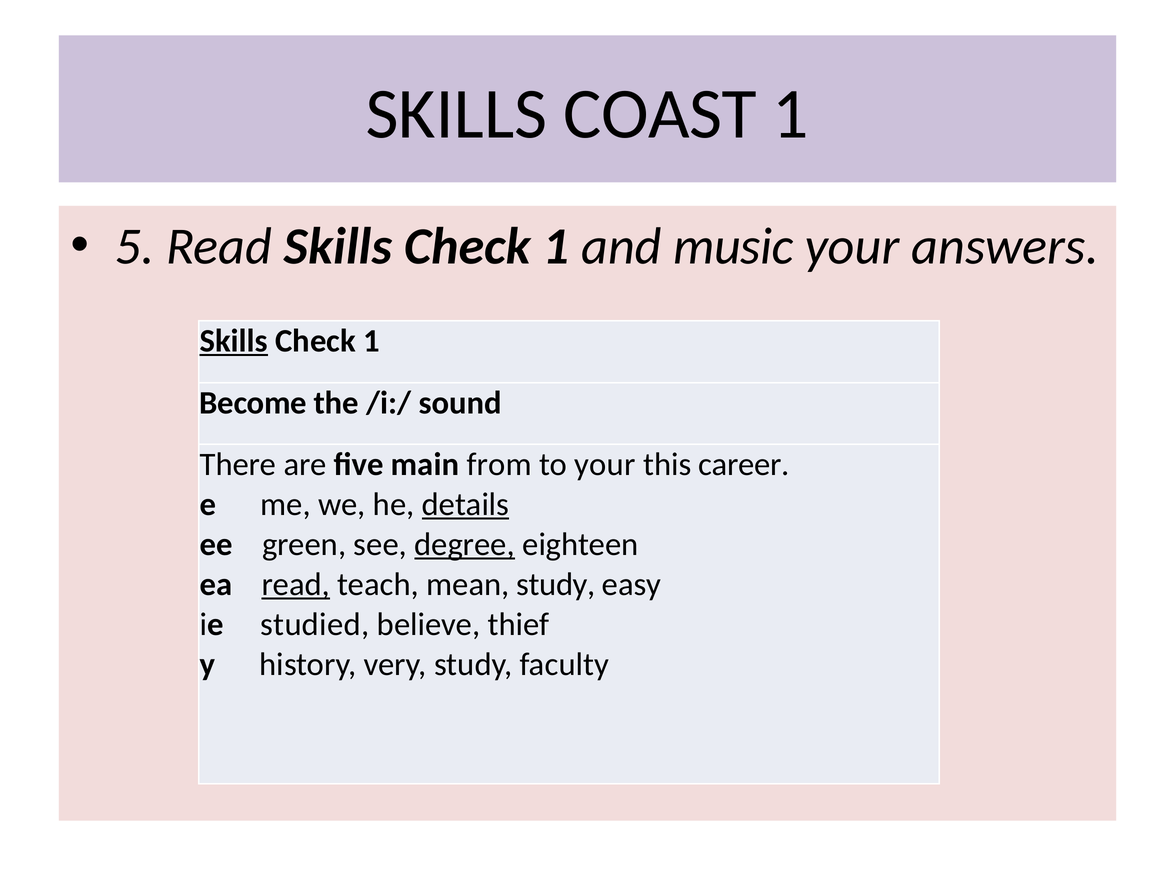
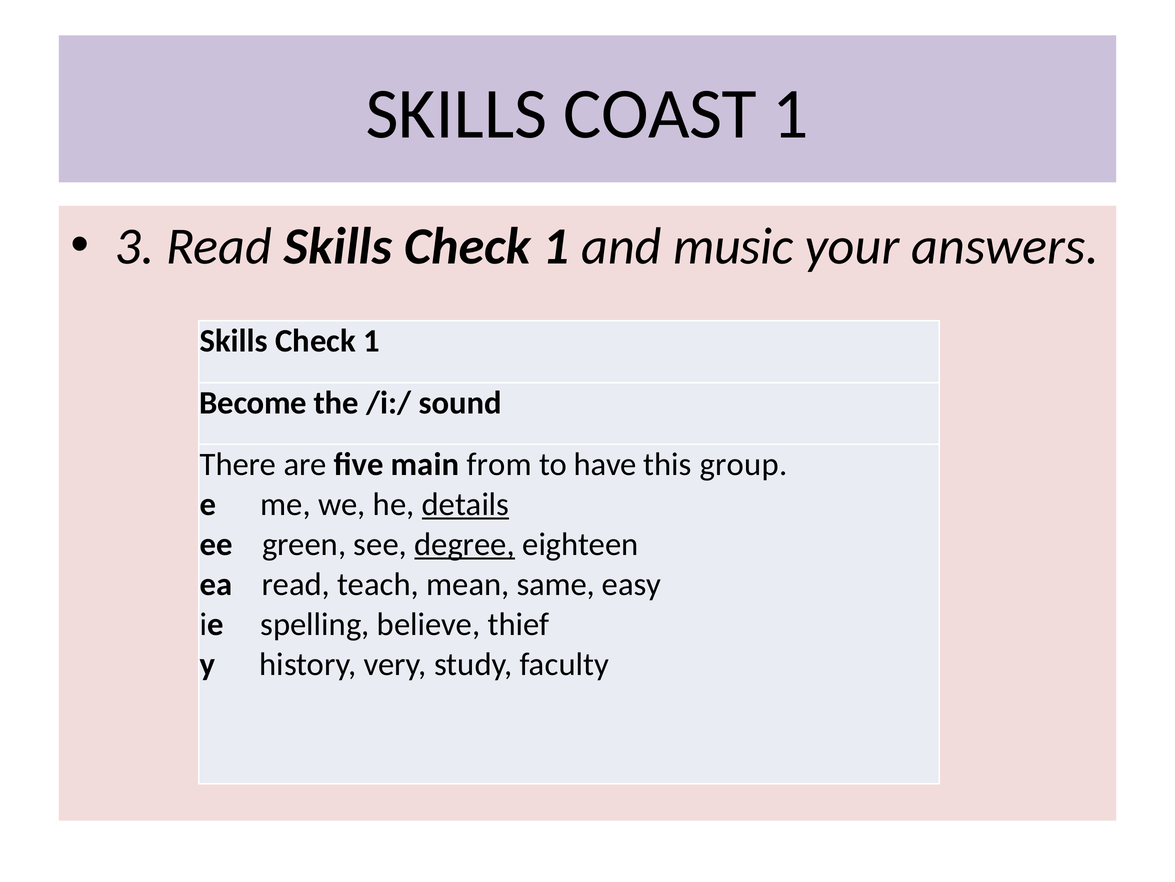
5: 5 -> 3 (134, 246)
Skills underline: present -> none (234, 341)
to your: your -> have (605, 464)
career: career -> group (744, 464)
read underline: present -> none (296, 584)
mean study: study -> same (556, 584)
studied: studied -> spelling (315, 624)
